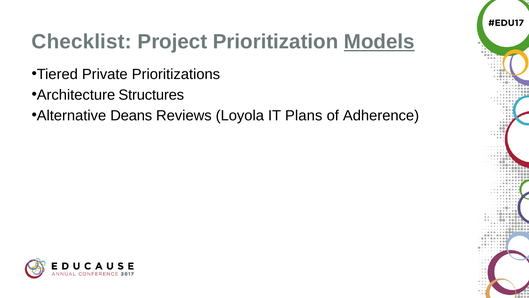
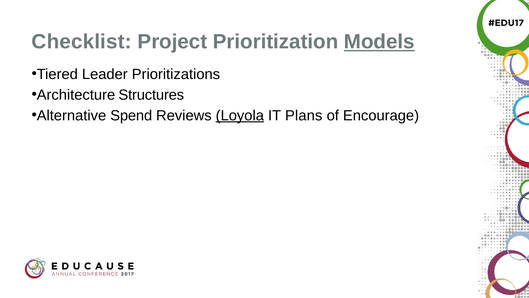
Private: Private -> Leader (105, 74)
Deans: Deans -> Spend (131, 115)
Loyola underline: none -> present (240, 115)
Adherence: Adherence -> Encourage (381, 115)
